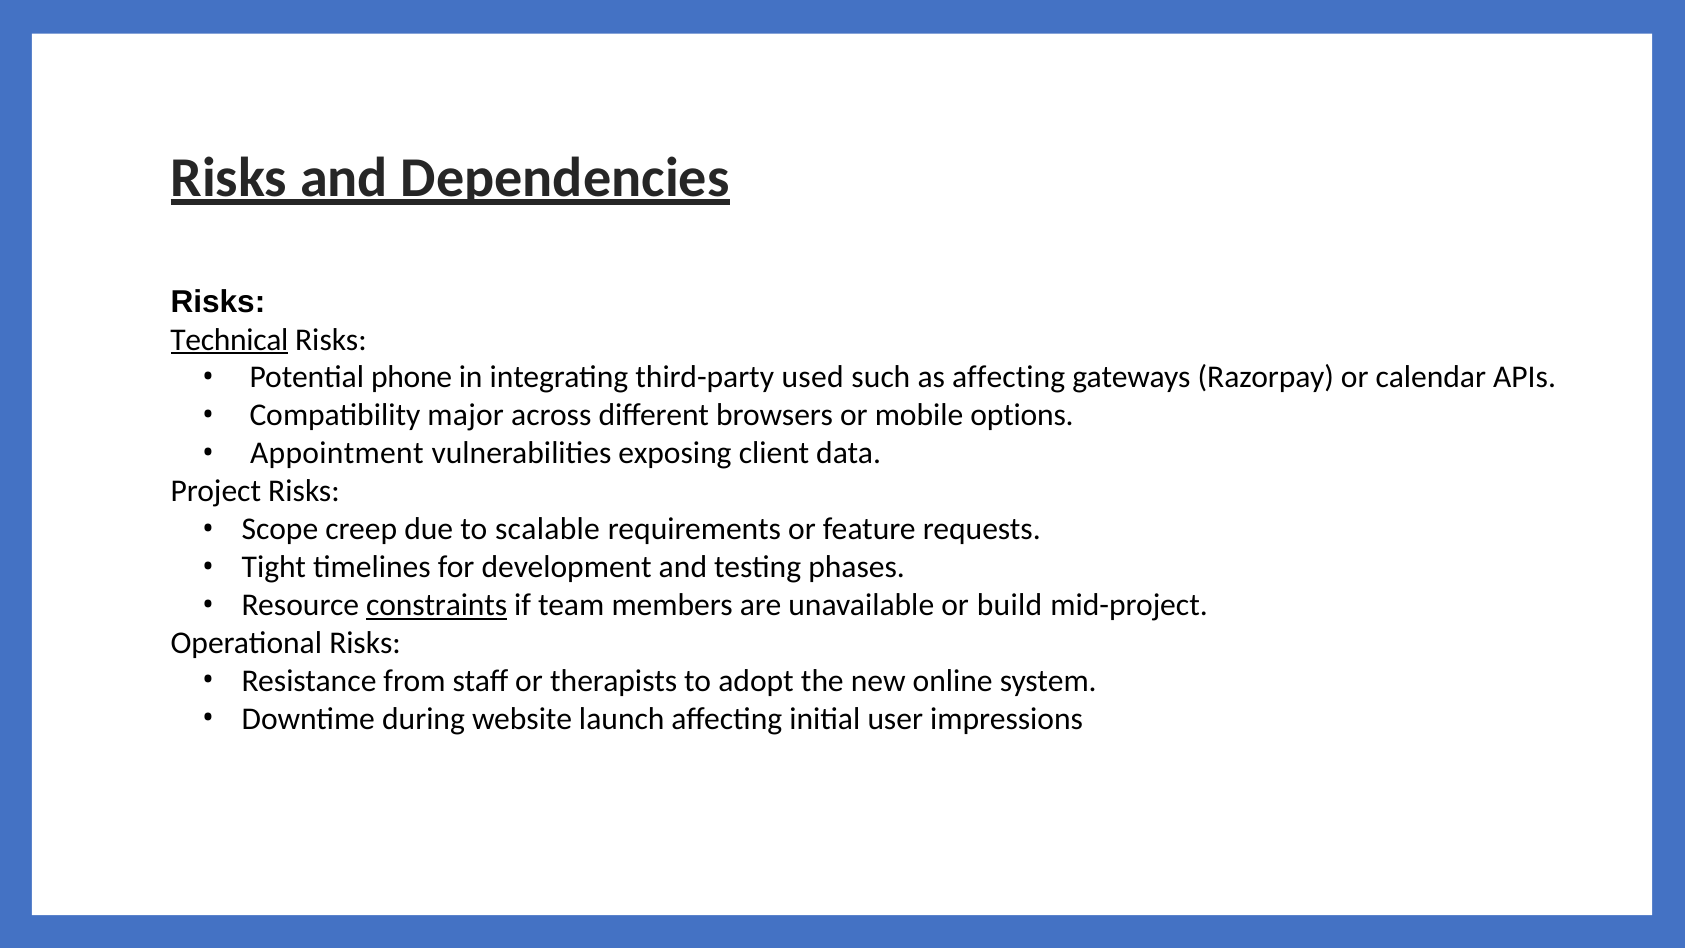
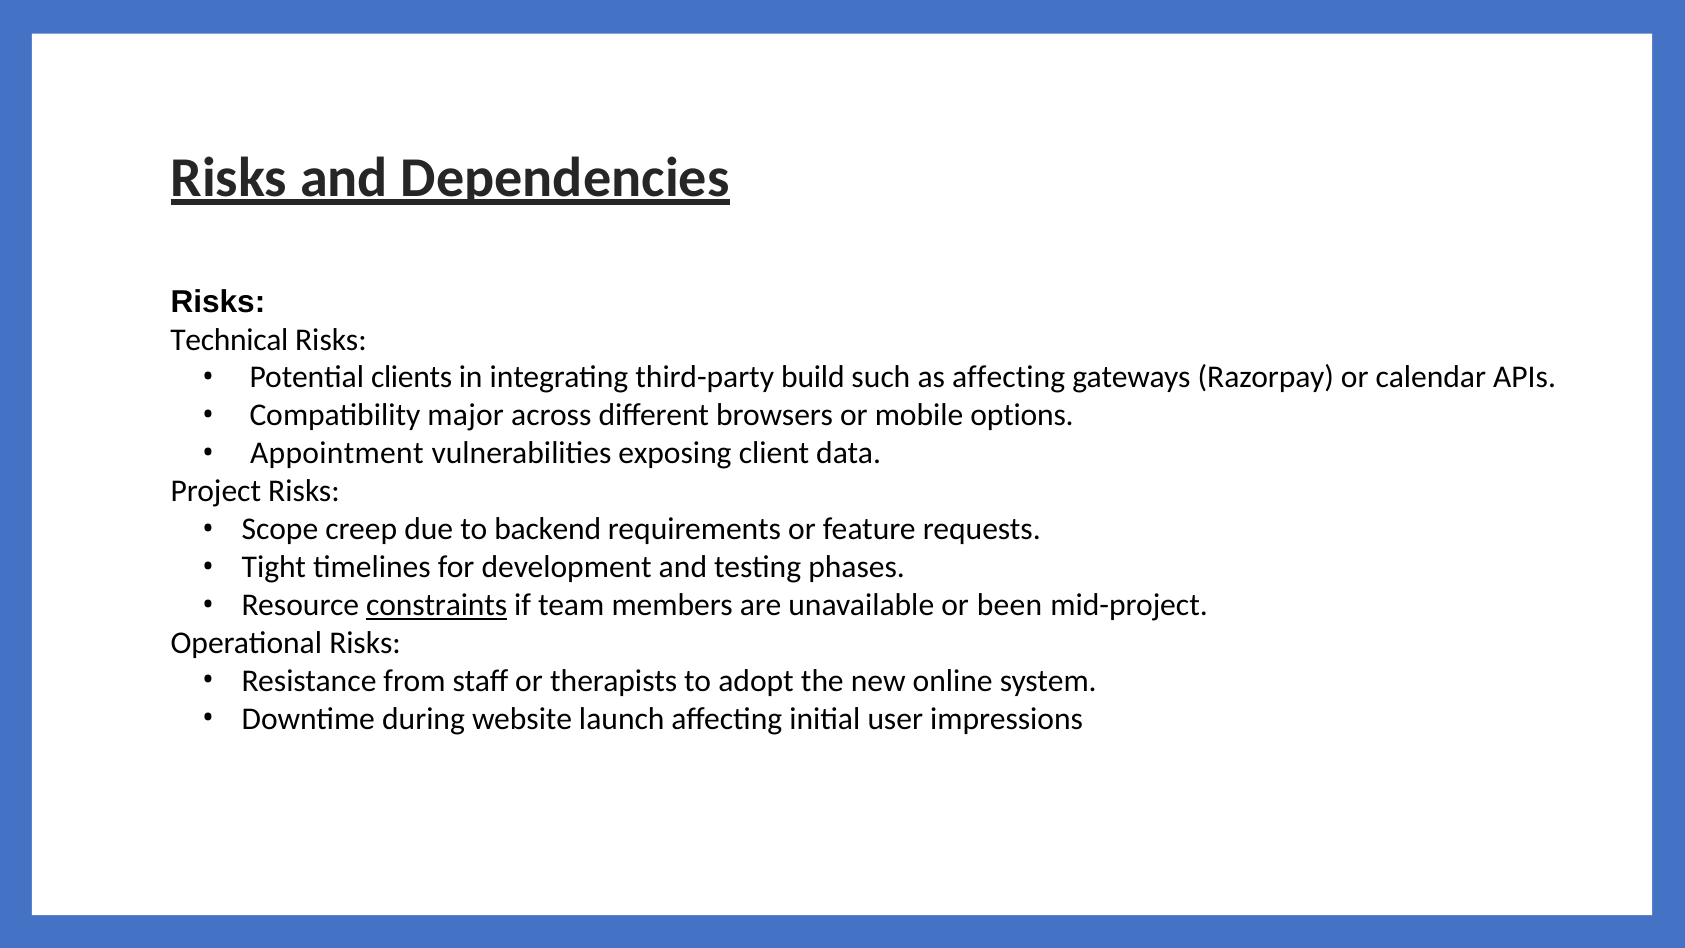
Technical underline: present -> none (229, 340)
phone: phone -> clients (412, 377)
used: used -> build (813, 377)
scalable: scalable -> backend (548, 529)
build: build -> been (1010, 605)
